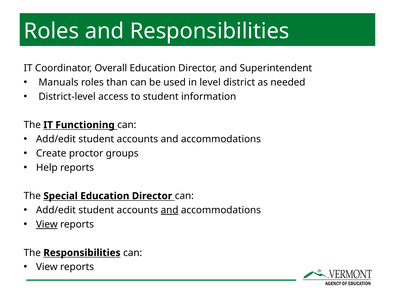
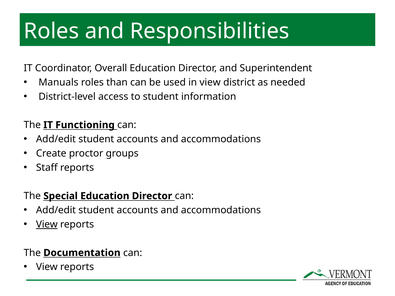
in level: level -> view (210, 82)
Help: Help -> Staff (47, 168)
and underline: present -> none (170, 210)
The Responsibilities: Responsibilities -> Documentation (82, 253)
